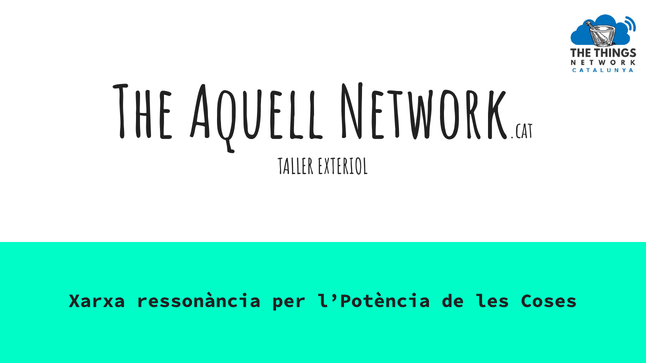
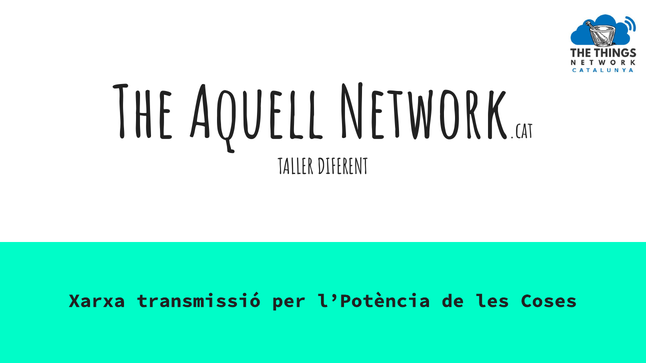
EXTERIOL: EXTERIOL -> DIFERENT (343, 167)
ressonància: ressonància -> transmissió (199, 301)
